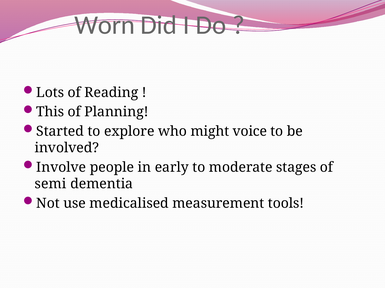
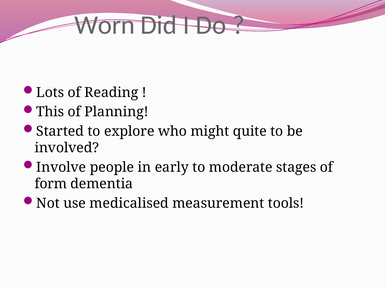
voice: voice -> quite (250, 132)
semi: semi -> form (51, 184)
